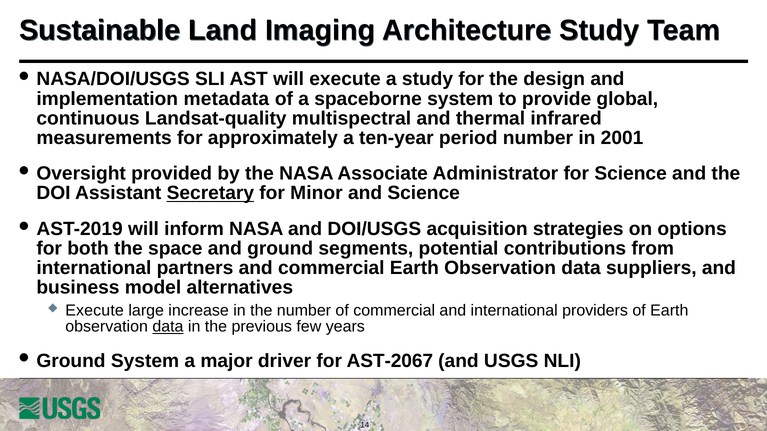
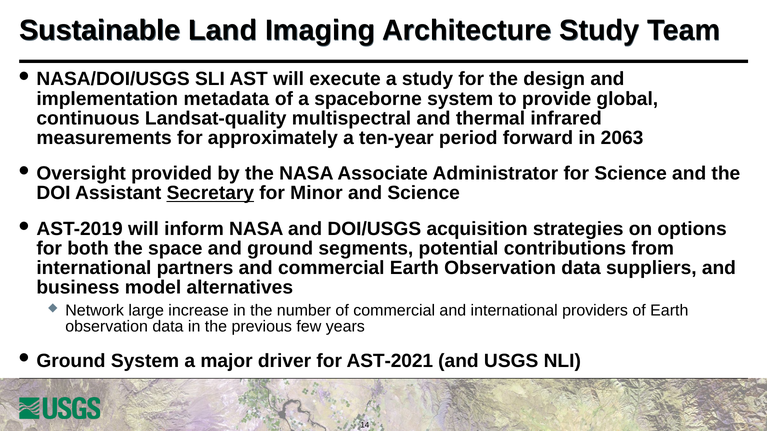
period number: number -> forward (538, 138)
2001: 2001 -> 2063 (622, 138)
Execute: Execute -> Network (95, 311)
data underline: present -> none (168, 327)
AST-2067: AST-2067 -> AST-2021 (390, 361)
